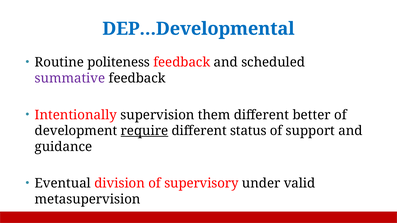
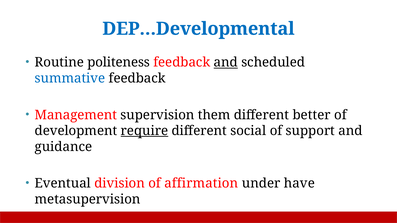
and underline: none -> present (226, 62)
summative colour: purple -> blue (70, 78)
Intentionally: Intentionally -> Management (76, 115)
status: status -> social (248, 131)
supervisory: supervisory -> affirmation (201, 184)
valid: valid -> have (299, 184)
